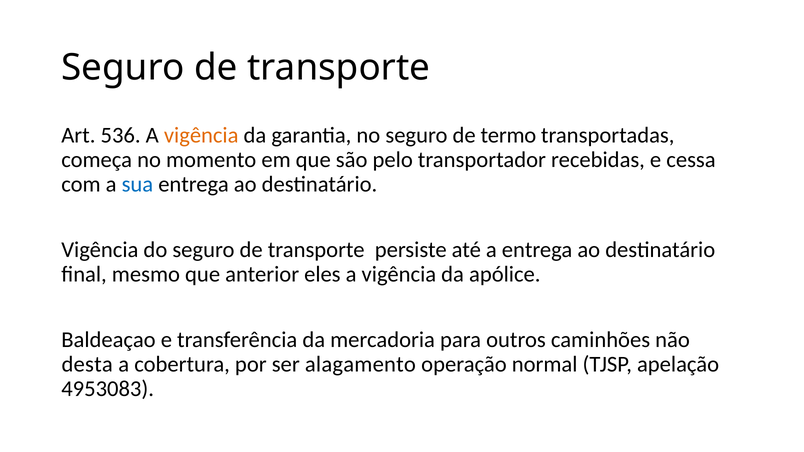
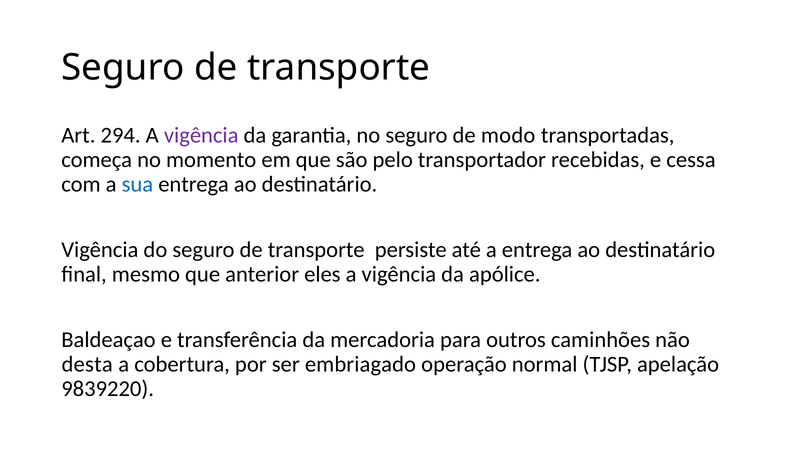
536: 536 -> 294 (121, 135)
vigência colour: orange -> purple (201, 135)
termo: termo -> modo (508, 135)
alagamento: alagamento -> embriagado (360, 365)
4953083: 4953083 -> 9839220 (108, 389)
